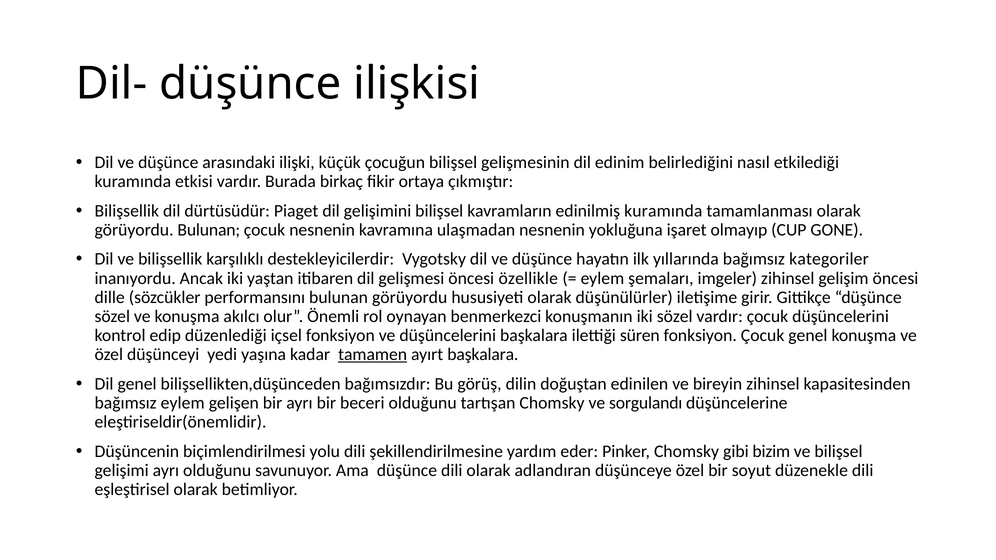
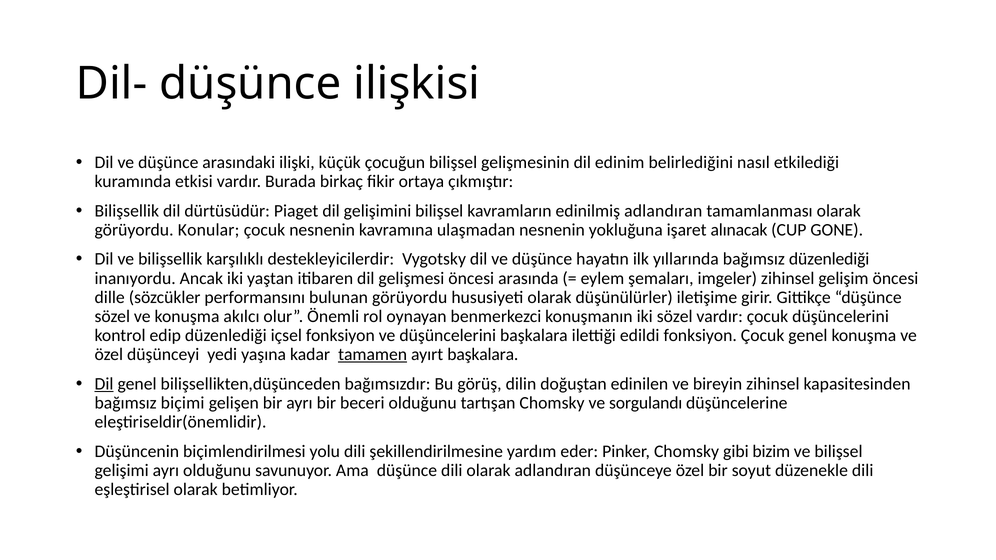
edinilmiş kuramında: kuramında -> adlandıran (663, 211)
görüyordu Bulunan: Bulunan -> Konular (209, 230)
olmayıp: olmayıp -> alınacak (739, 230)
bağımsız kategoriler: kategoriler -> düzenlediği (829, 259)
özellikle: özellikle -> arasında (528, 278)
süren: süren -> edildi (640, 335)
Dil underline: none -> present (104, 384)
bağımsız eylem: eylem -> biçimi (183, 403)
